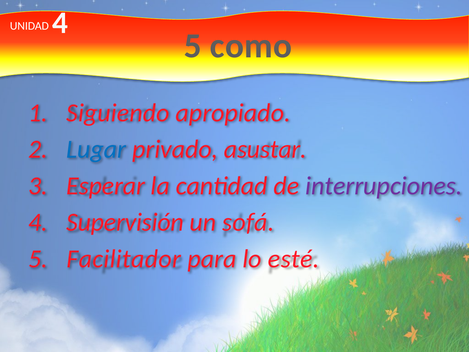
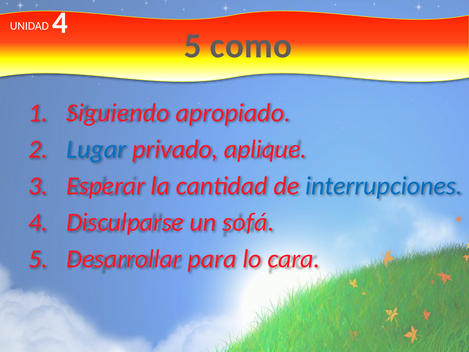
asustar: asustar -> aplique (265, 149)
interrupciones colour: purple -> blue (384, 186)
Supervisión: Supervisión -> Disculparse (125, 222)
Facilitador: Facilitador -> Desarrollar (124, 259)
esté: esté -> cara (294, 259)
